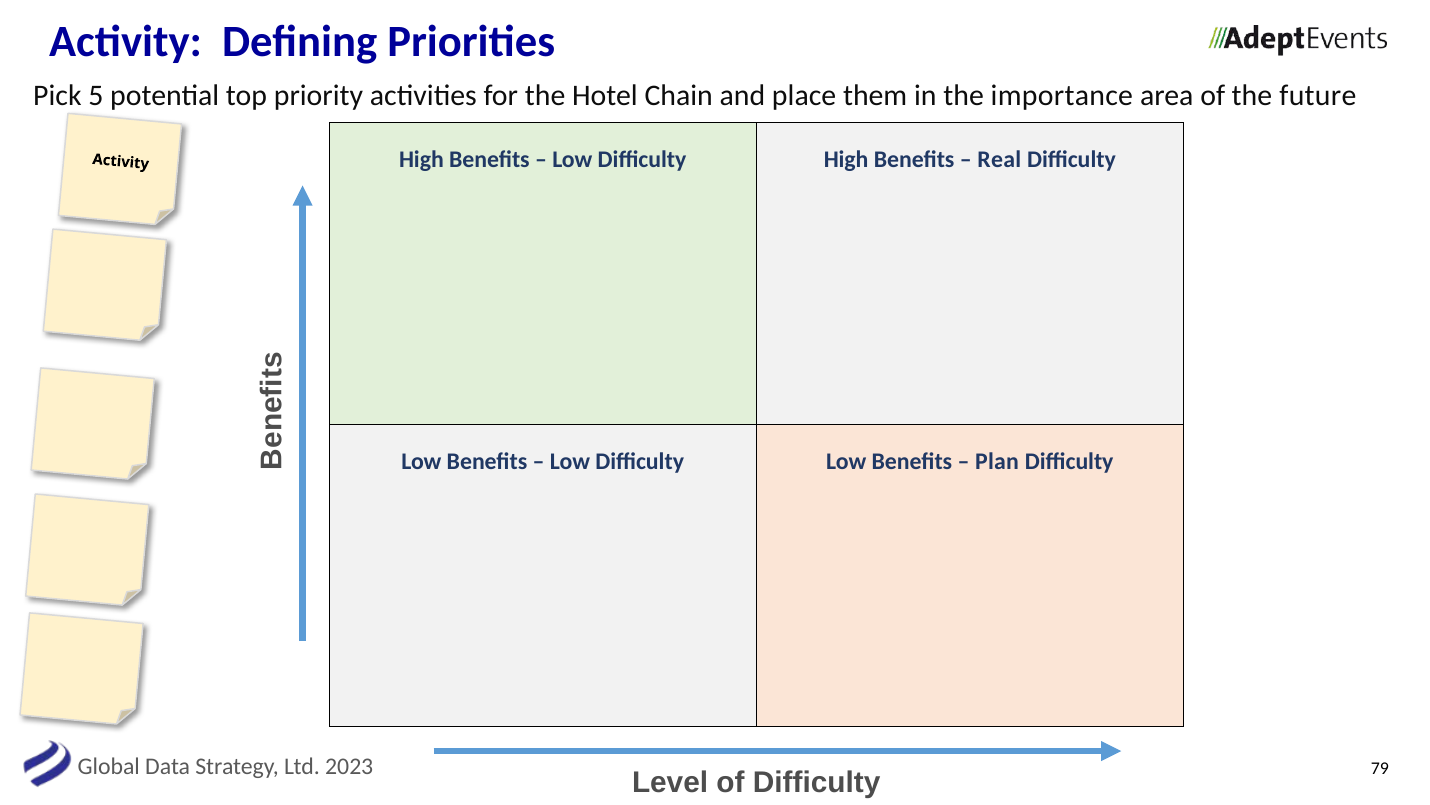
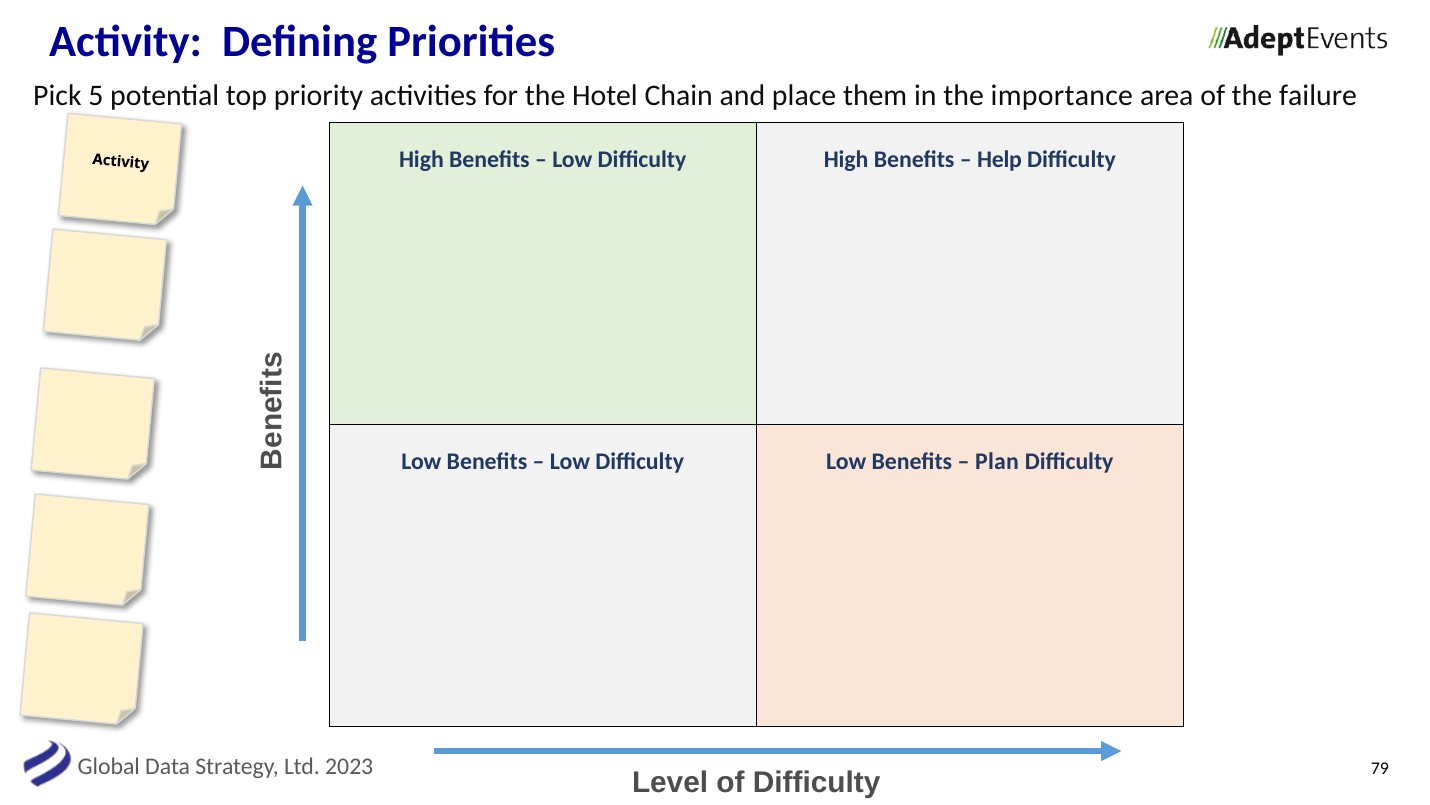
future: future -> failure (1318, 95)
Real: Real -> Help (1000, 160)
